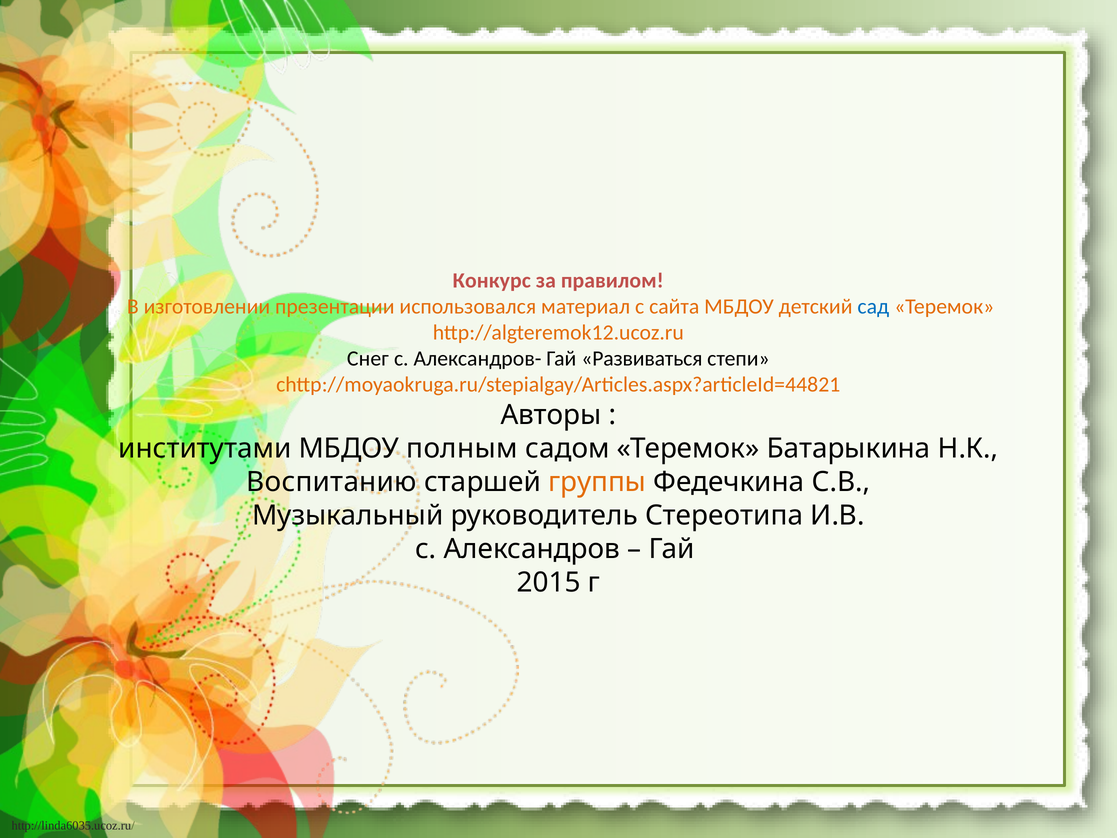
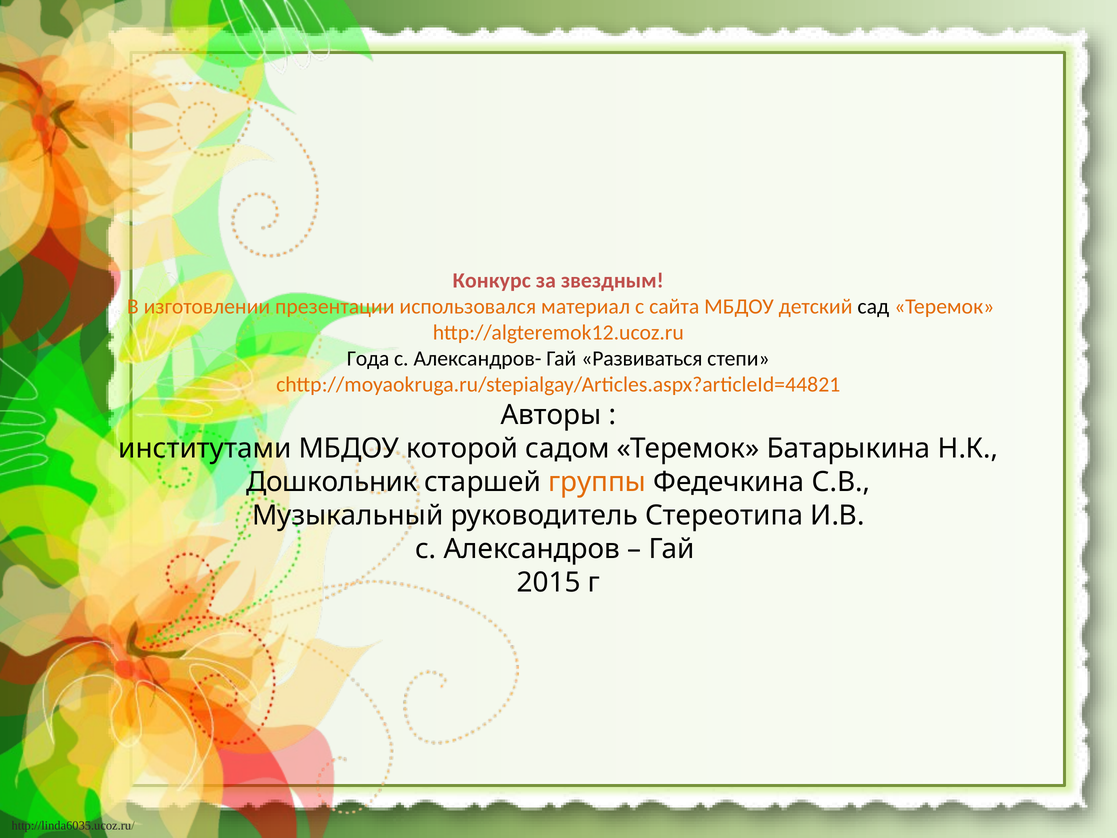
правилом: правилом -> звездным (612, 280)
сад colour: blue -> black (873, 306)
Снег: Снег -> Года (368, 359)
полным: полным -> которой (462, 448)
Воспитанию: Воспитанию -> Дошкольник (332, 482)
